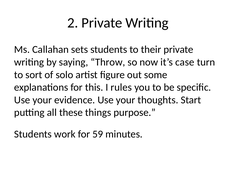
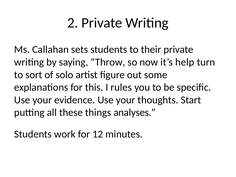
case: case -> help (185, 62)
purpose: purpose -> analyses (135, 113)
59: 59 -> 12 (98, 134)
